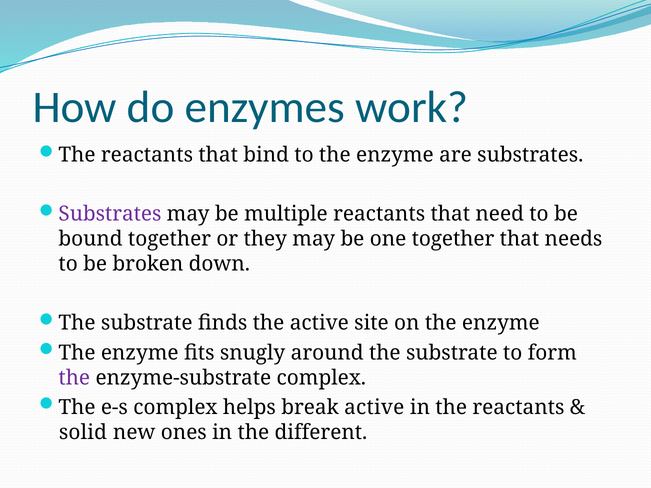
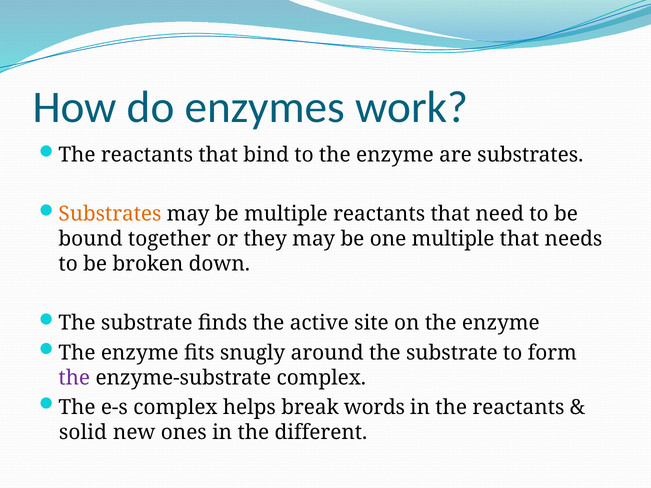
Substrates colour: purple -> orange (110, 214)
one together: together -> multiple (453, 239)
break active: active -> words (374, 407)
